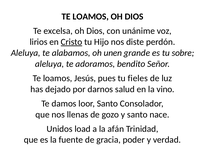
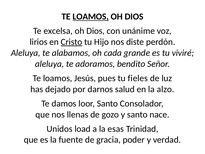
LOAMOS underline: none -> present (91, 17)
unen: unen -> cada (113, 53)
sobre: sobre -> viviré (183, 53)
vino: vino -> alzo (165, 89)
afán: afán -> esas (116, 129)
